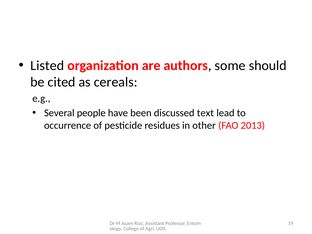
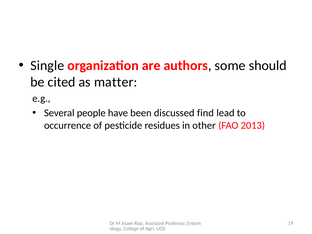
Listed: Listed -> Single (47, 65)
cereals: cereals -> matter (116, 82)
text: text -> find (205, 113)
